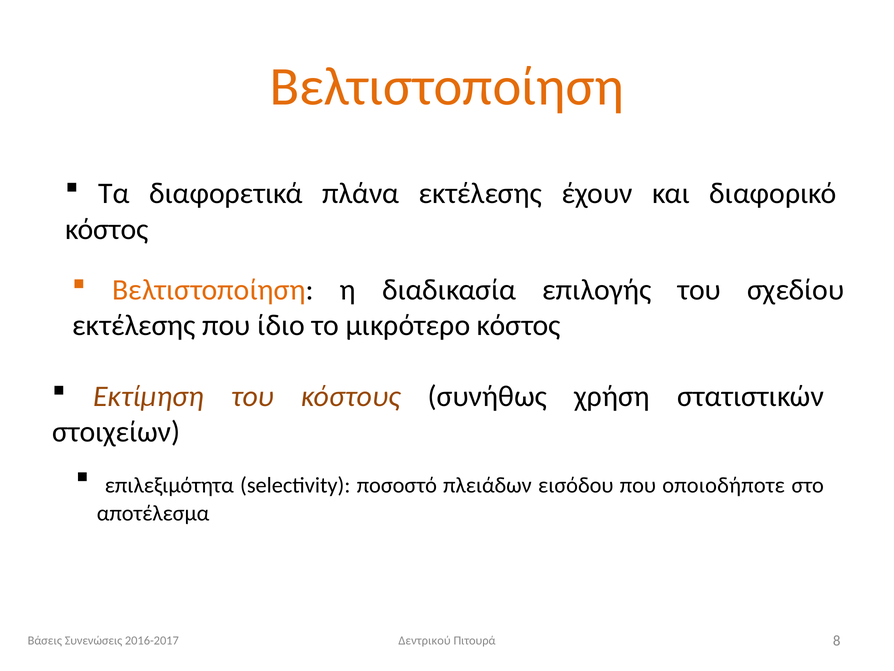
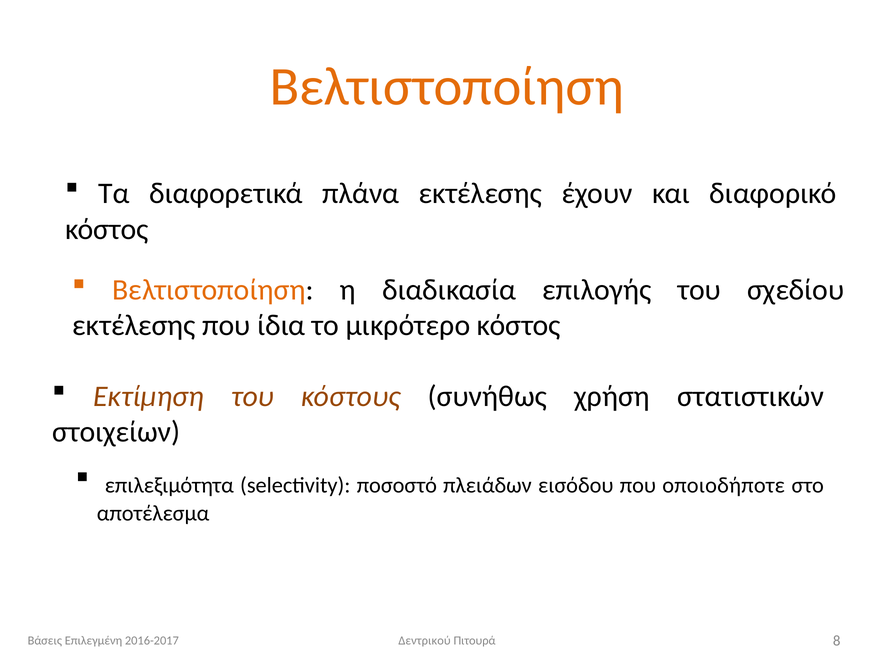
ίδιο: ίδιο -> ίδια (281, 325)
Συνενώσεις: Συνενώσεις -> Επιλεγμένη (94, 640)
